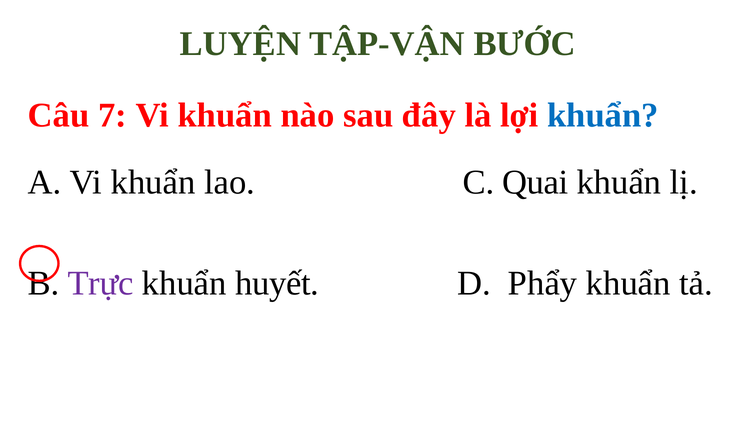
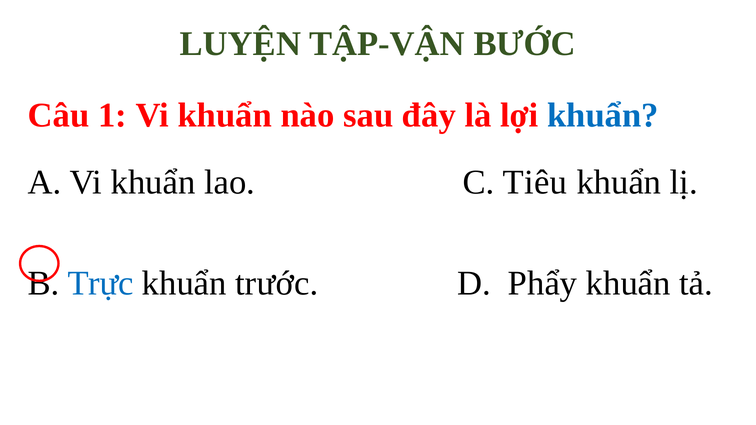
7: 7 -> 1 (113, 115)
Quai: Quai -> Tiêu (535, 183)
Trực colour: purple -> blue (101, 284)
huyết: huyết -> trước (277, 284)
